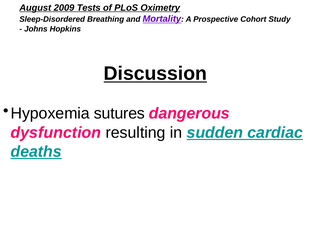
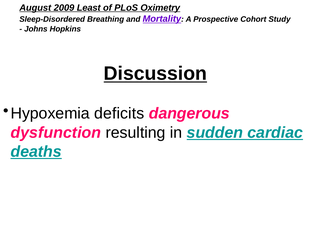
Tests: Tests -> Least (89, 8)
sutures: sutures -> deficits (119, 113)
